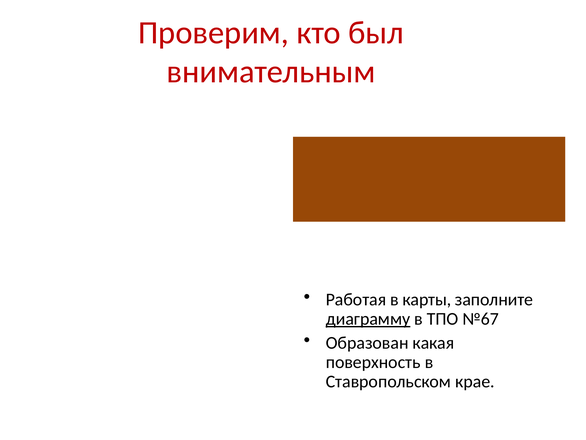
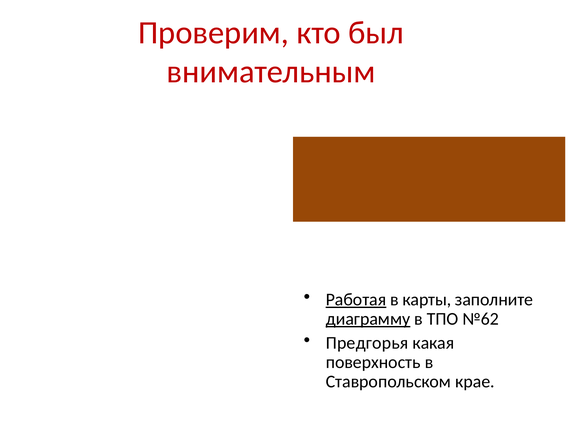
Работая underline: none -> present (356, 299)
№67: №67 -> №62 (481, 319)
Образован: Образован -> Предгорья (367, 343)
